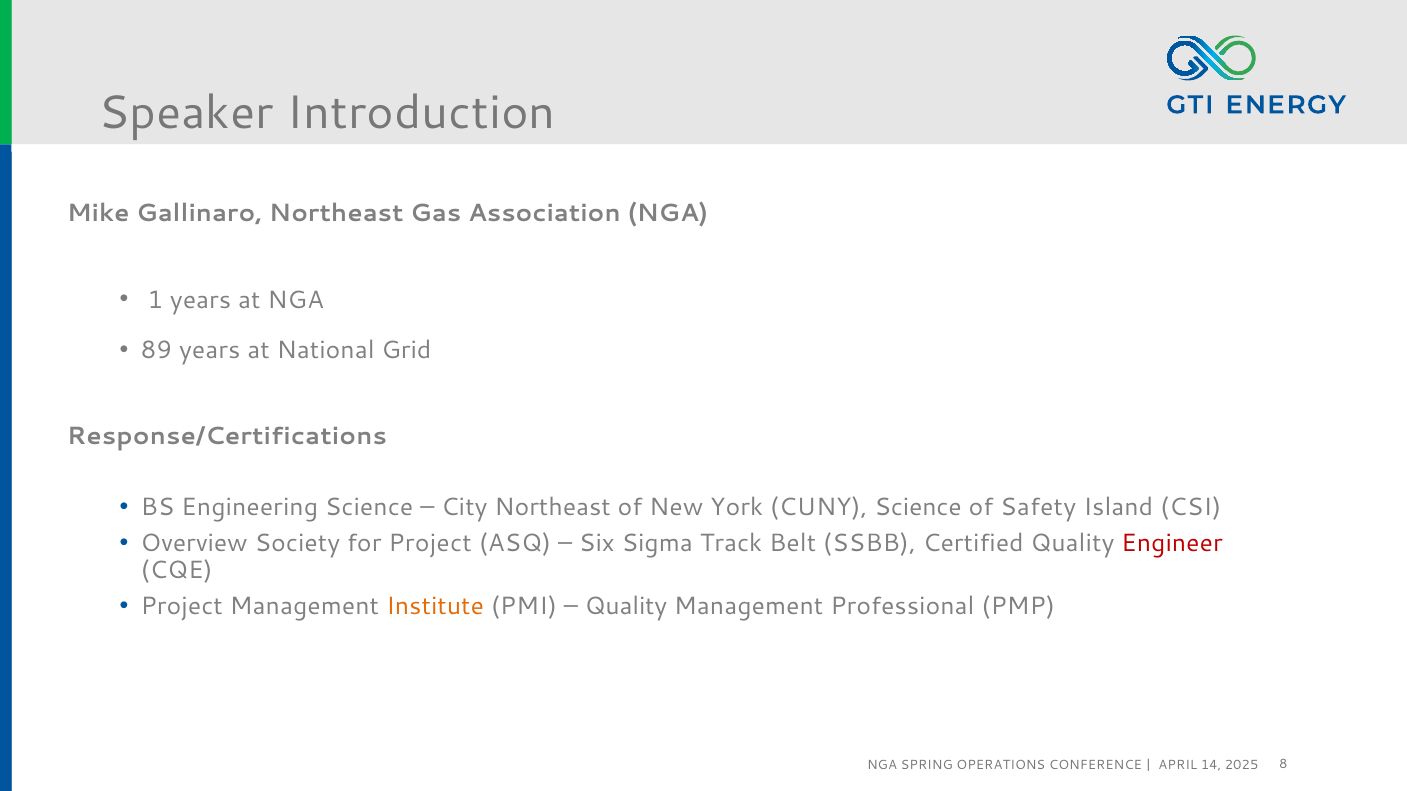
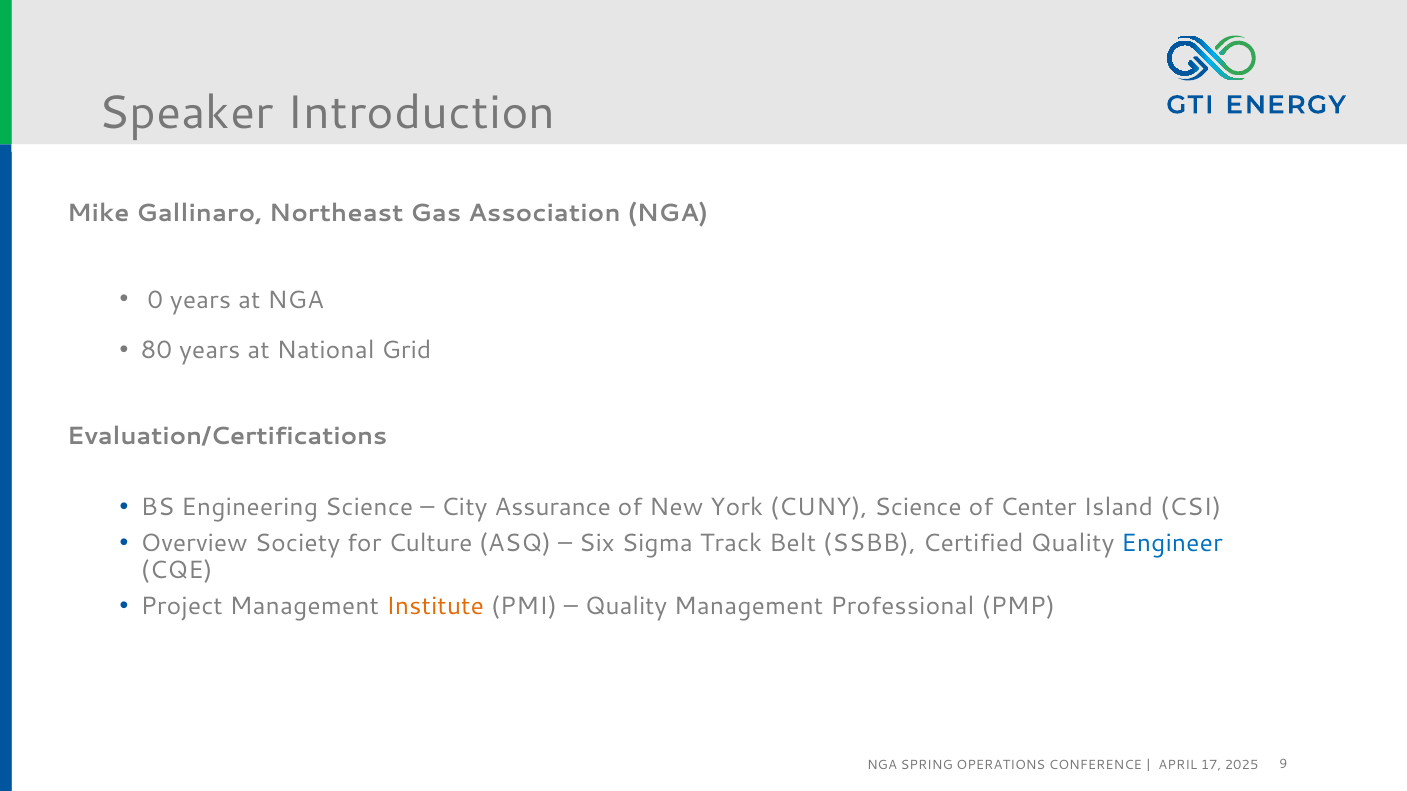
1: 1 -> 0 (155, 300)
89: 89 -> 80 (156, 350)
Response/Certifications: Response/Certifications -> Evaluation/Certifications (227, 437)
City Northeast: Northeast -> Assurance (553, 508)
Safety: Safety -> Center (1038, 508)
for Project: Project -> Culture (430, 543)
Engineer colour: red -> blue (1172, 543)
14: 14 -> 17 (1211, 766)
8: 8 -> 9 (1283, 765)
